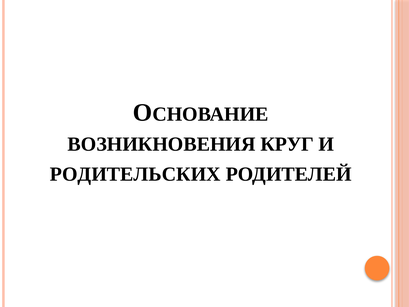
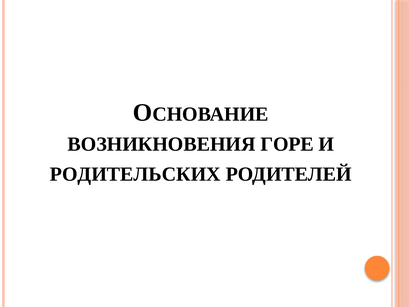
КРУГ: КРУГ -> ГОРЕ (287, 144)
